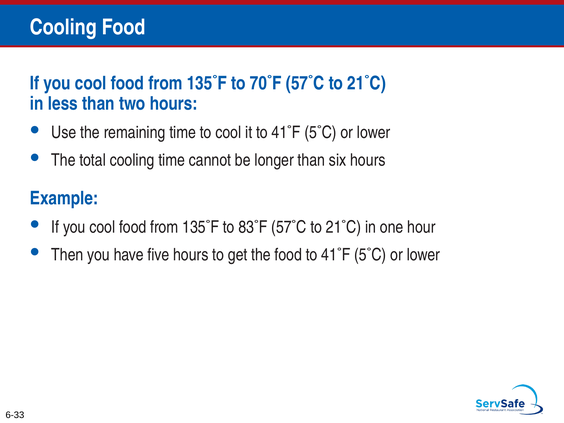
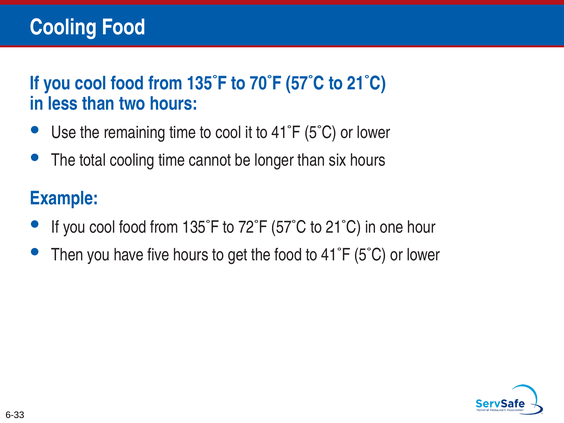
83˚F: 83˚F -> 72˚F (253, 227)
